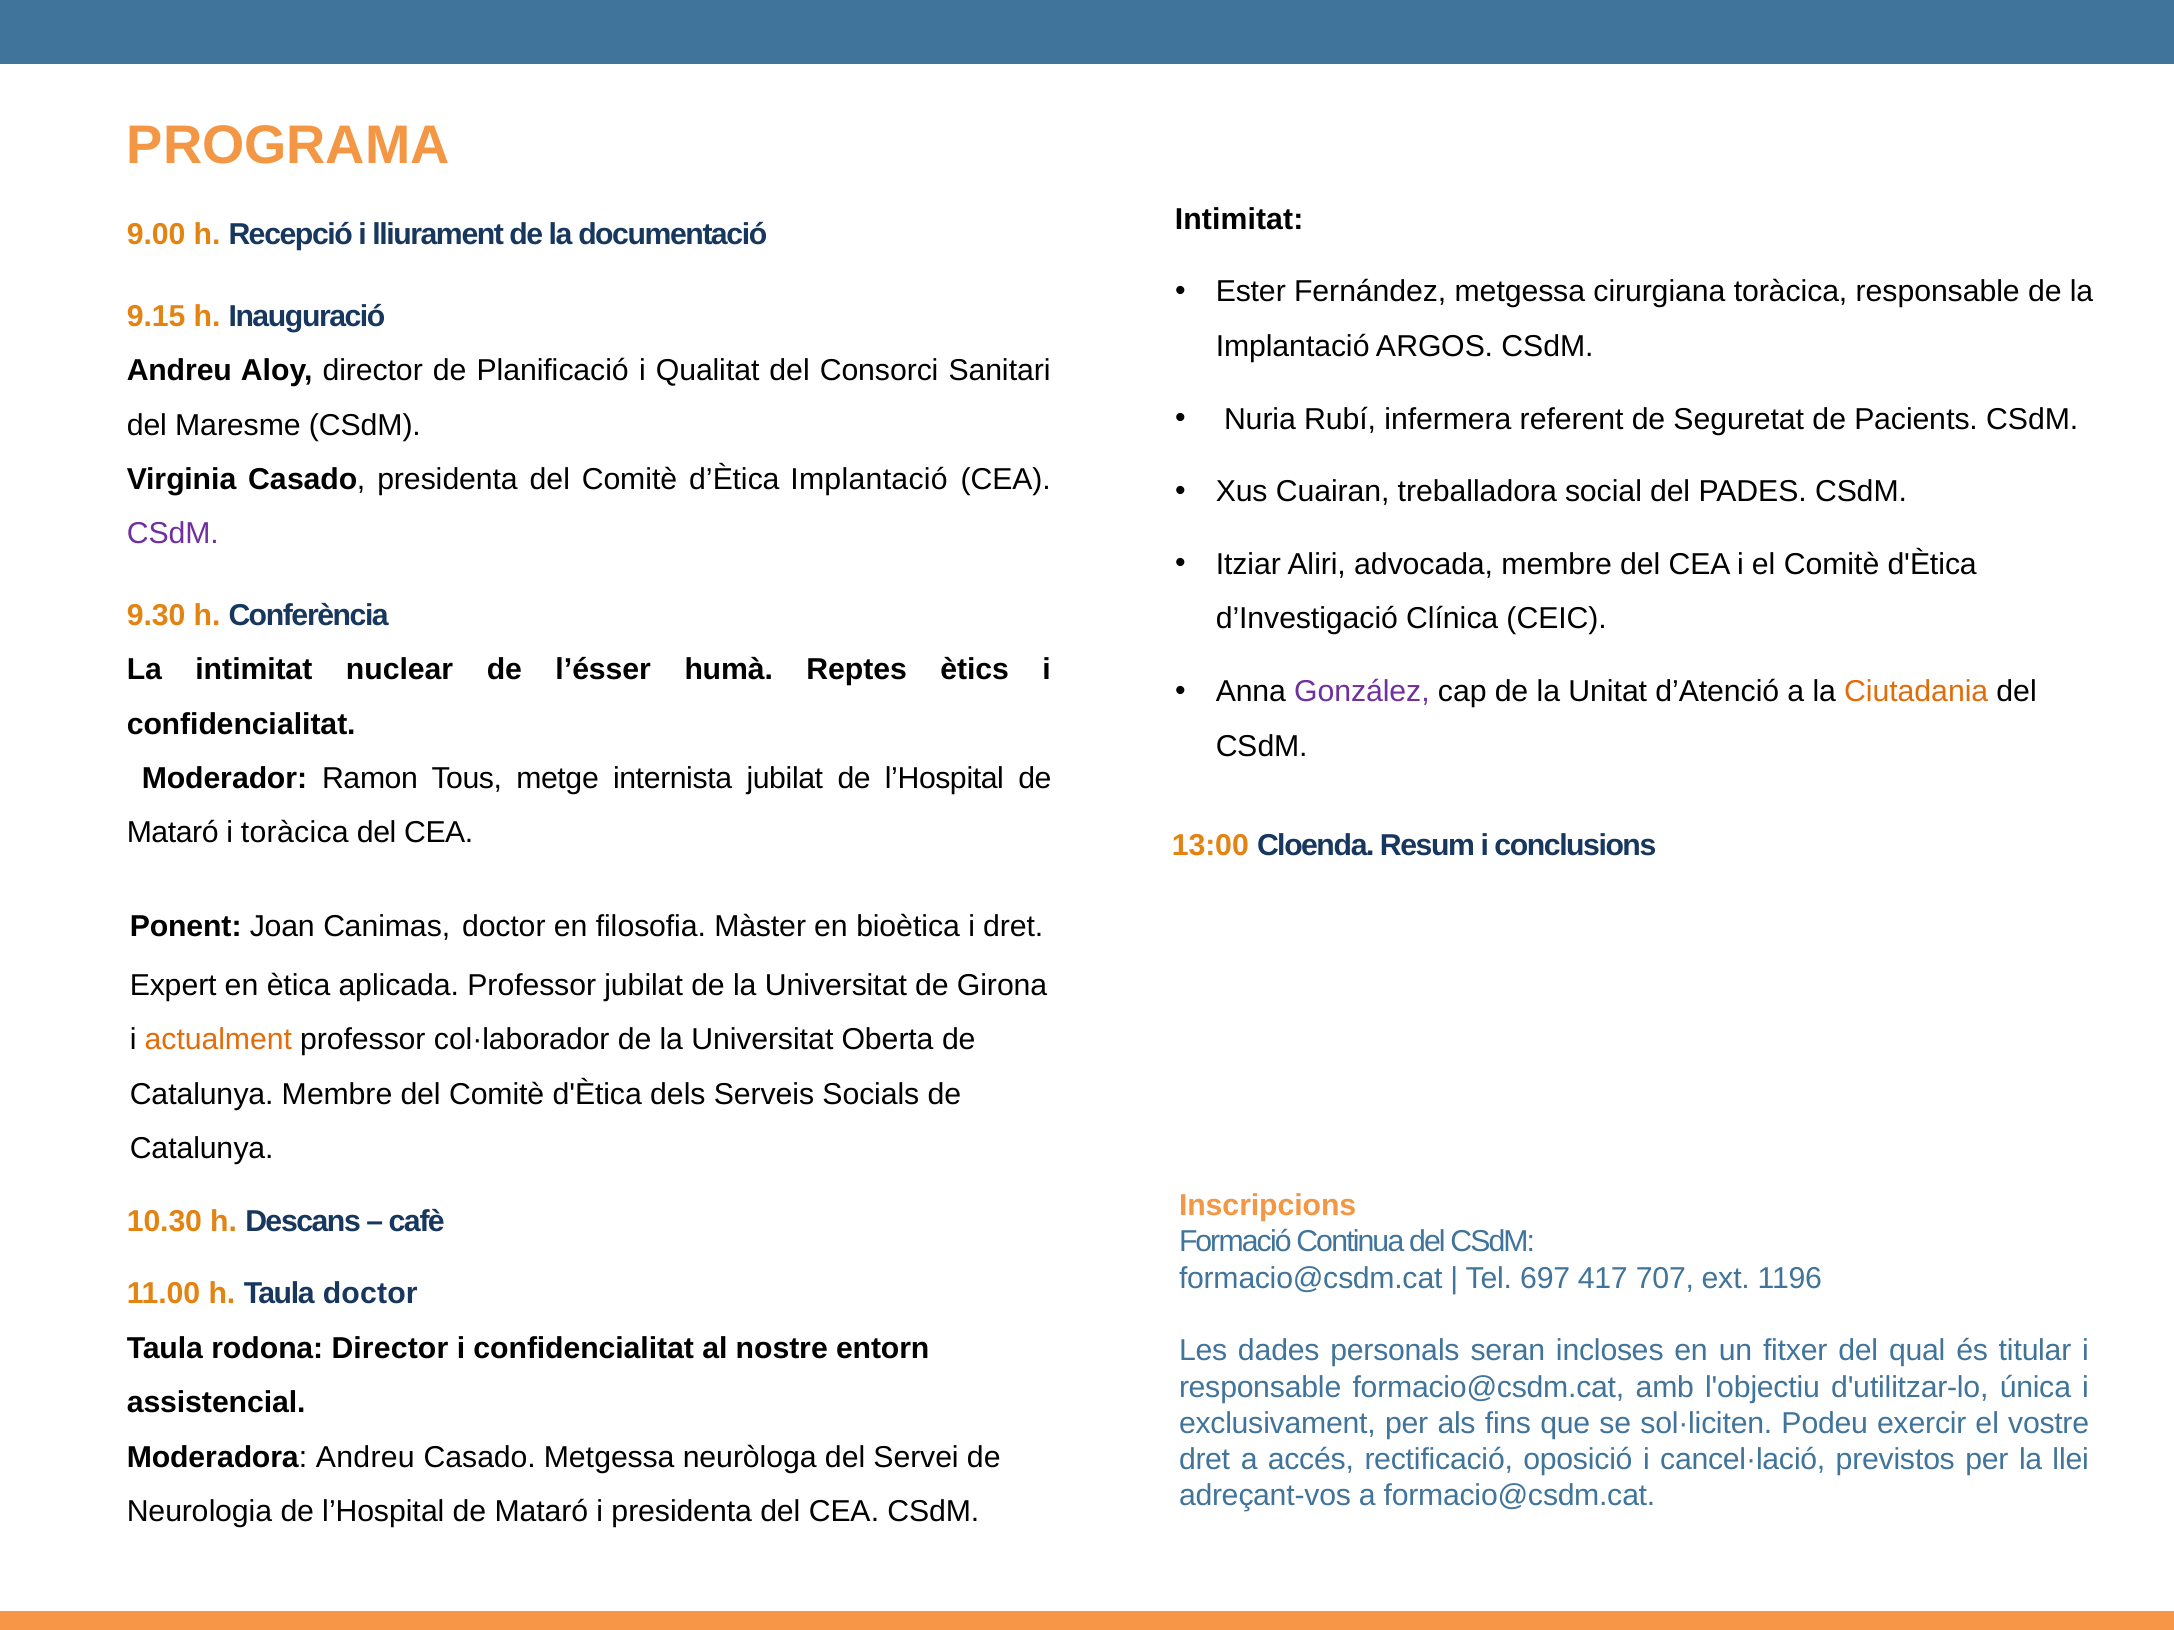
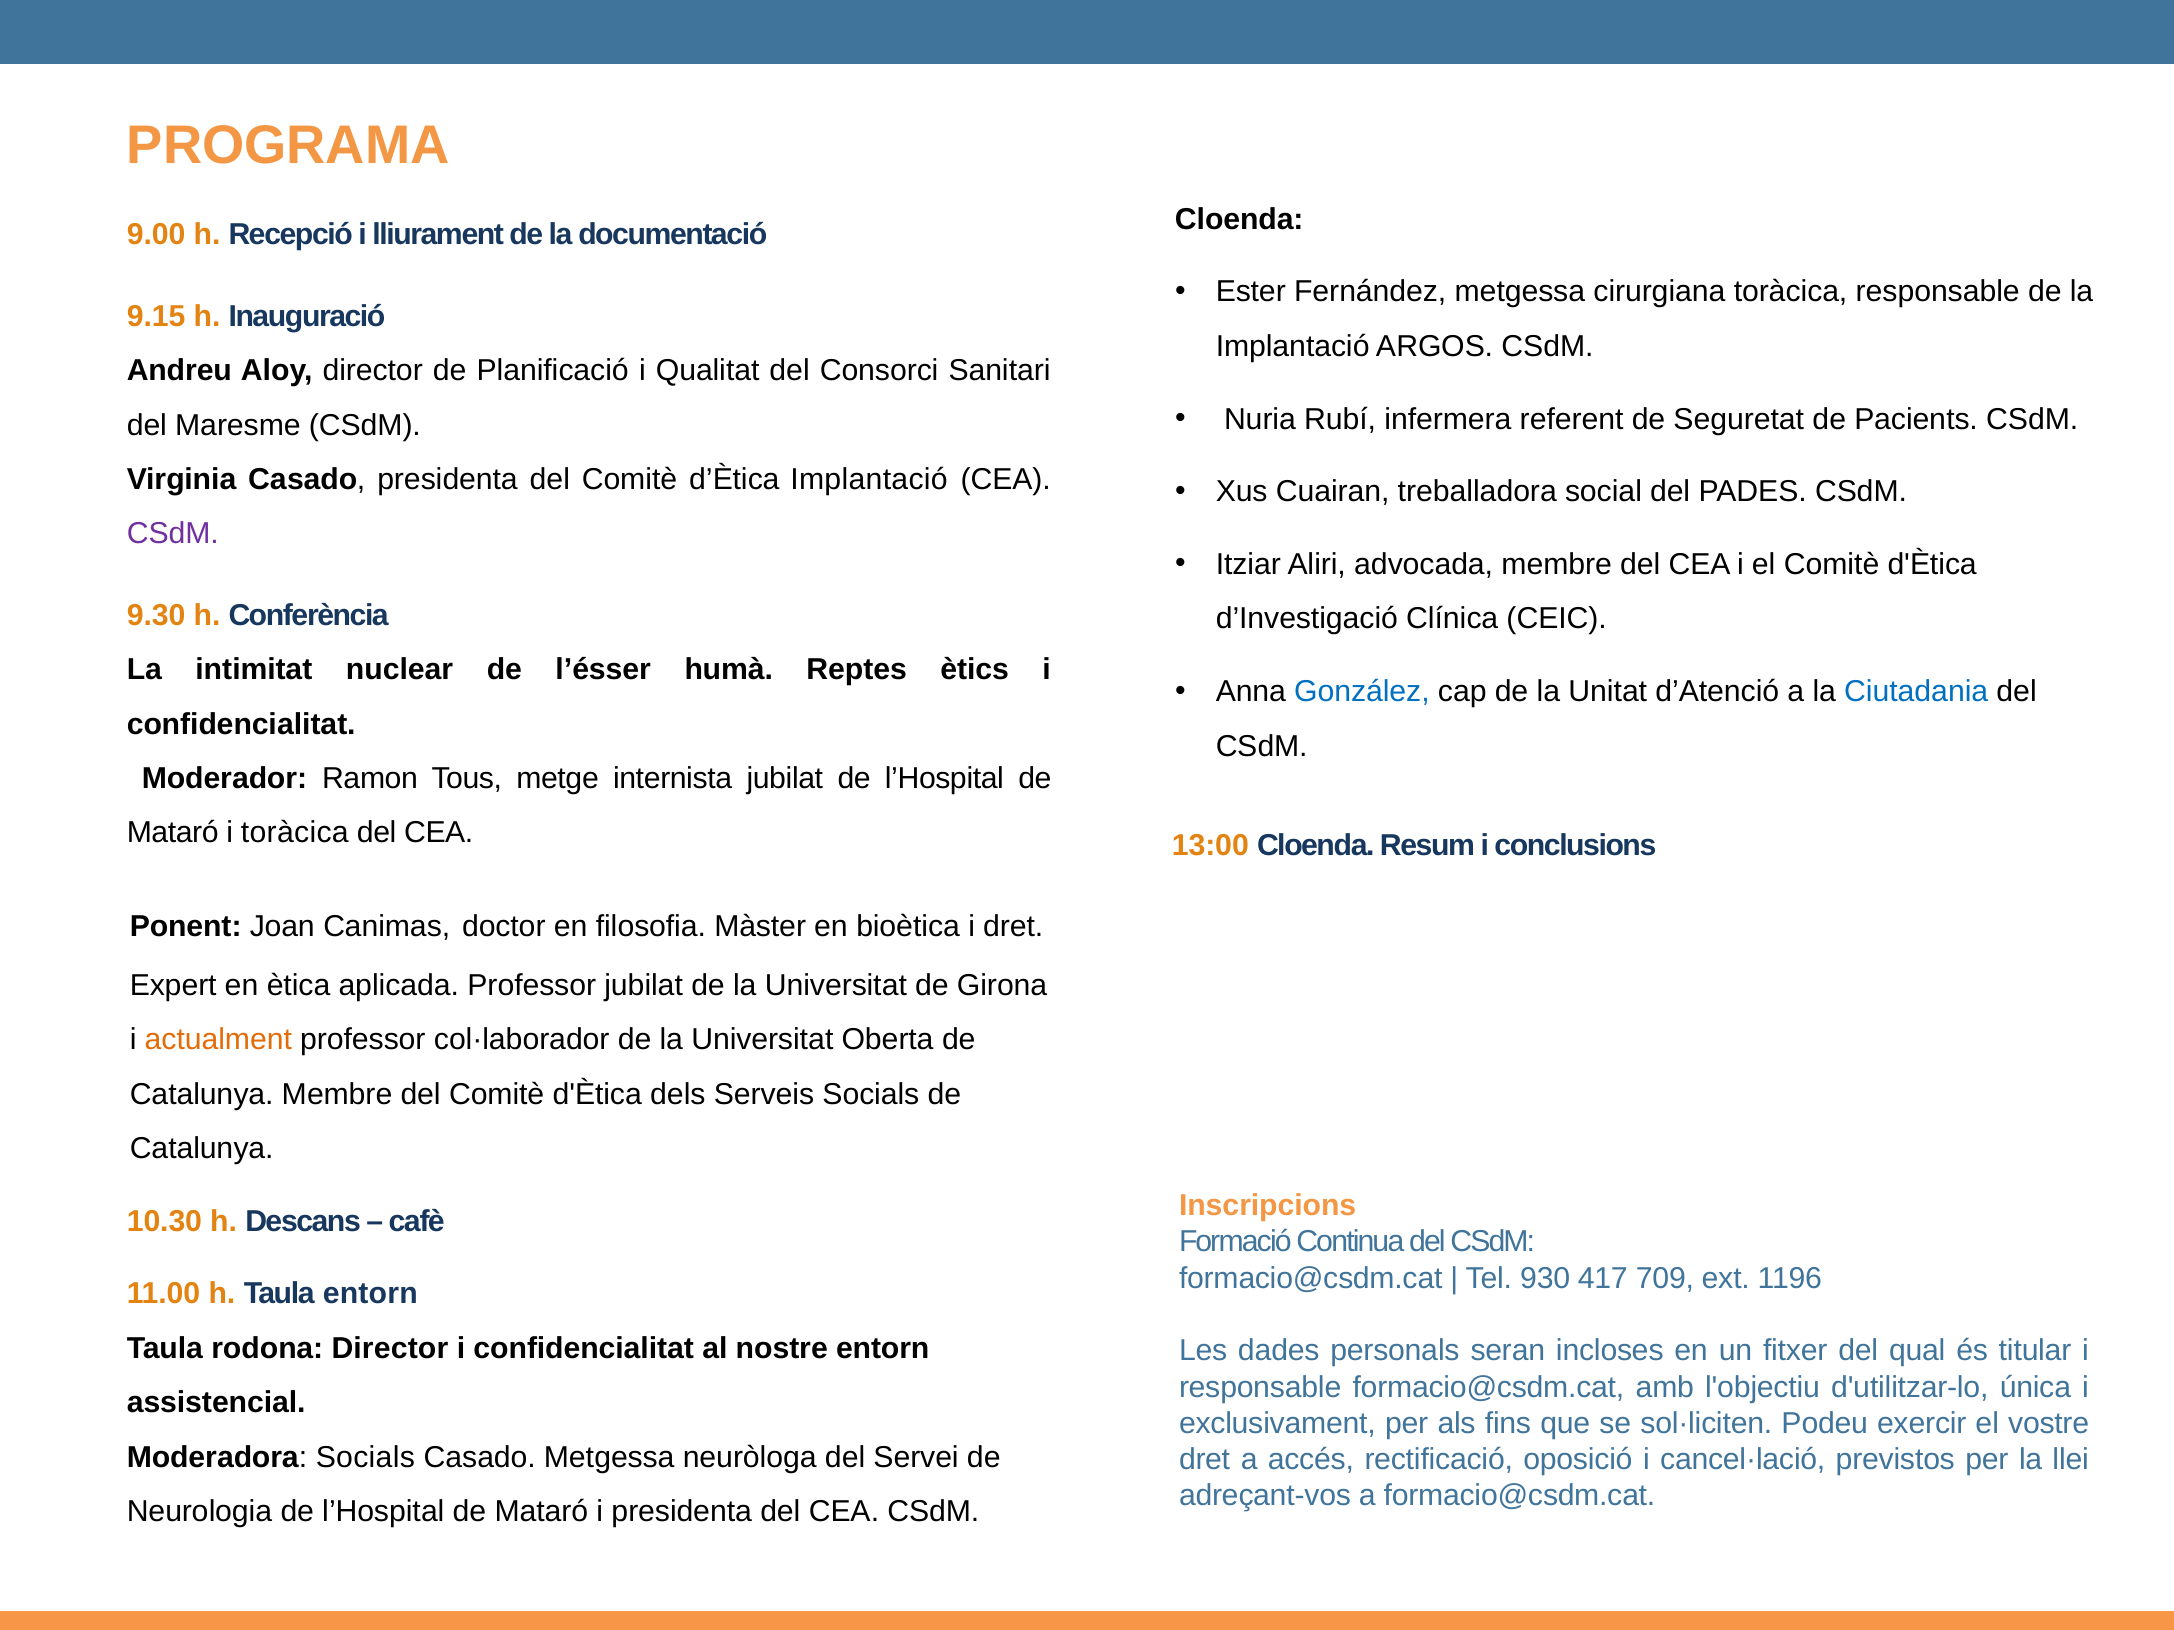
Intimitat: Intimitat -> Cloenda (1239, 219)
González colour: purple -> blue (1362, 692)
Ciutadania colour: orange -> blue (1916, 692)
697: 697 -> 930 (1545, 1279)
707: 707 -> 709 (1665, 1279)
Taula doctor: doctor -> entorn (370, 1294)
Moderadora Andreu: Andreu -> Socials (365, 1458)
